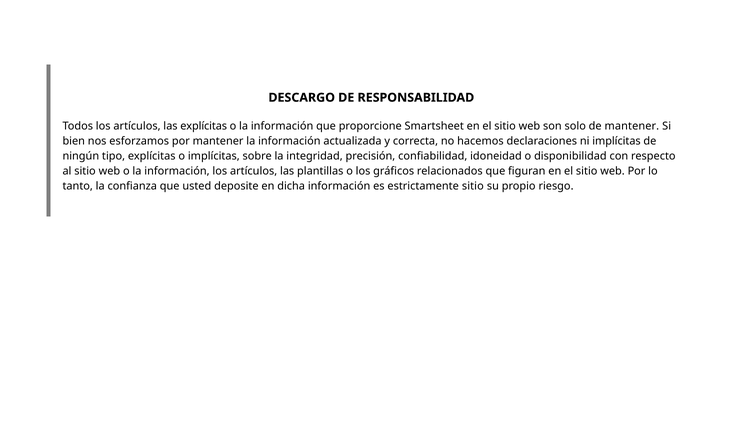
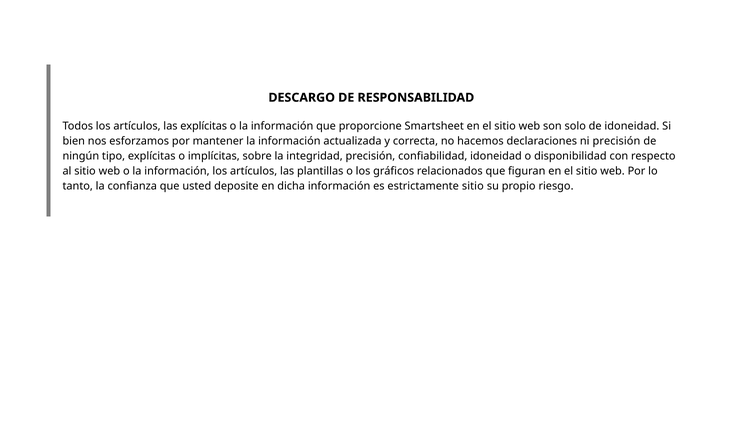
de mantener: mantener -> idoneidad (632, 126)
ni implícitas: implícitas -> precisión (616, 141)
